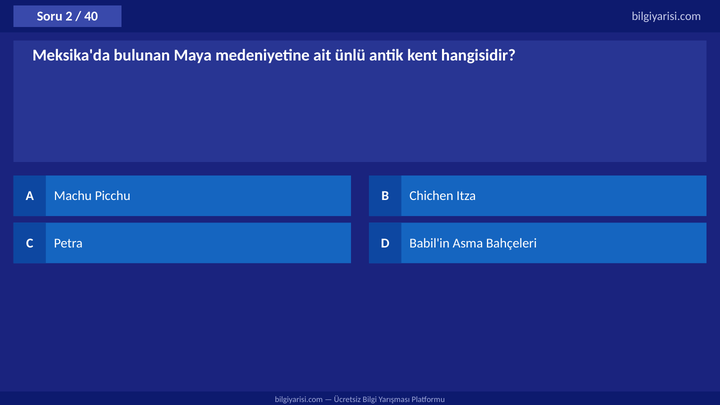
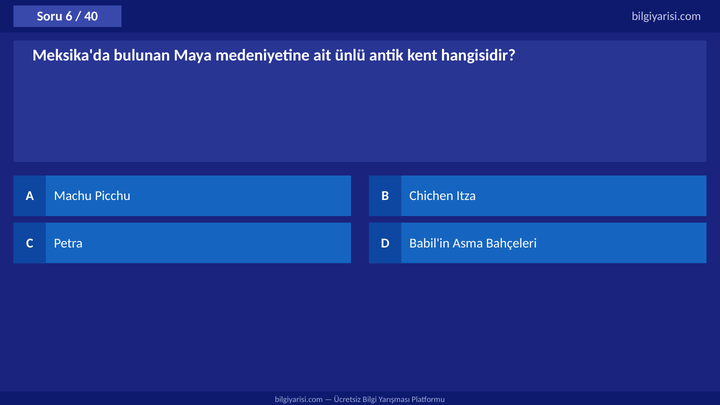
2: 2 -> 6 (69, 16)
